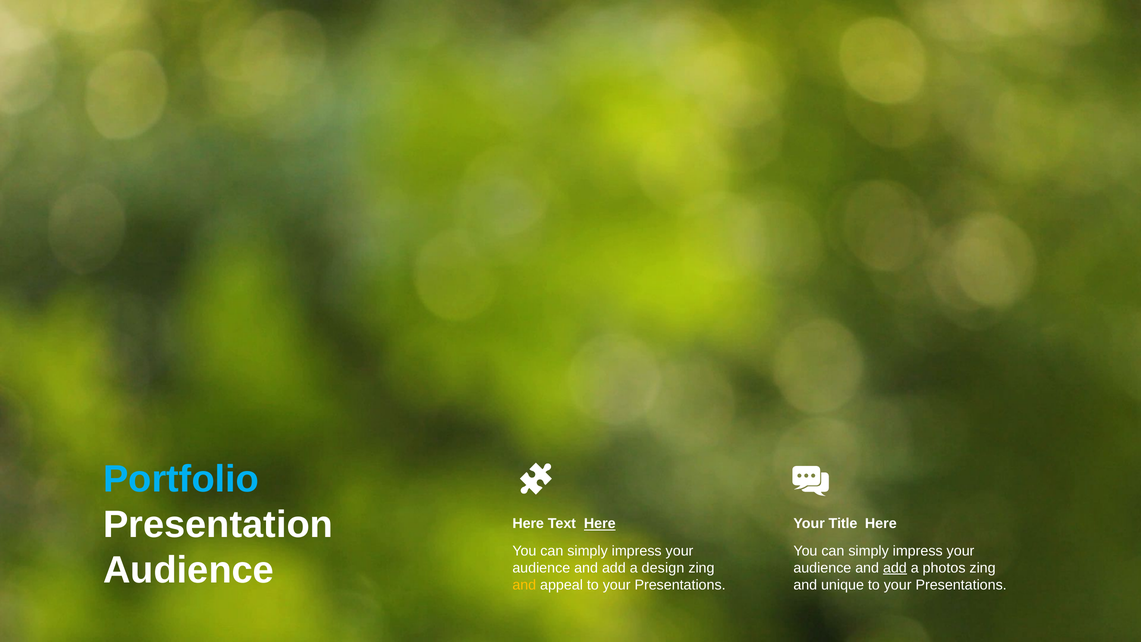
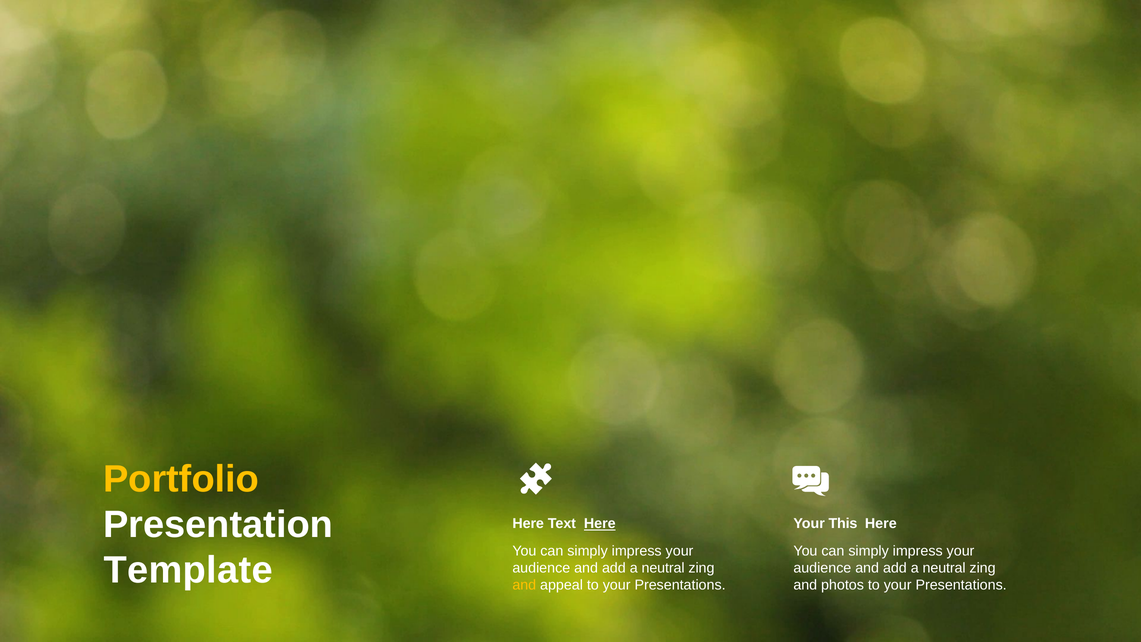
Portfolio colour: light blue -> yellow (181, 479)
Title: Title -> This (843, 524)
Audience: Audience -> Template (188, 570)
design: design -> neutral (663, 568)
add underline: present -> none (895, 568)
photos: photos -> neutral (944, 568)
unique: unique -> photos (843, 585)
